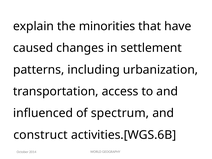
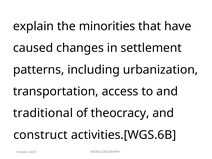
influenced: influenced -> traditional (43, 113)
spectrum: spectrum -> theocracy (120, 113)
